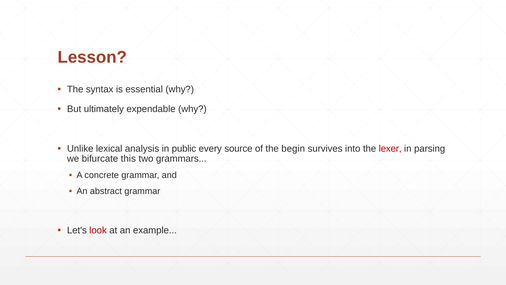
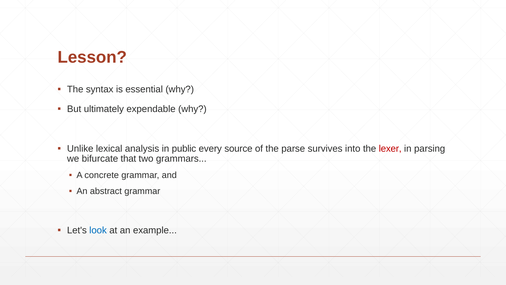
begin: begin -> parse (293, 148)
this: this -> that (128, 159)
look colour: red -> blue (98, 230)
